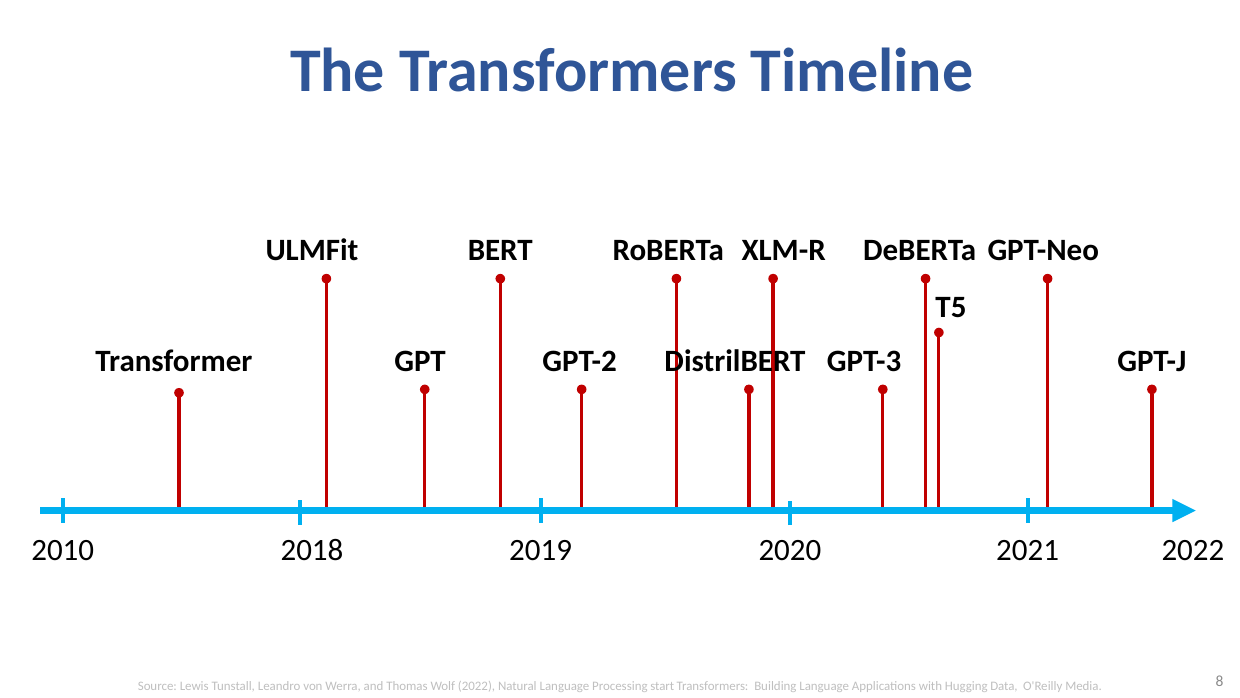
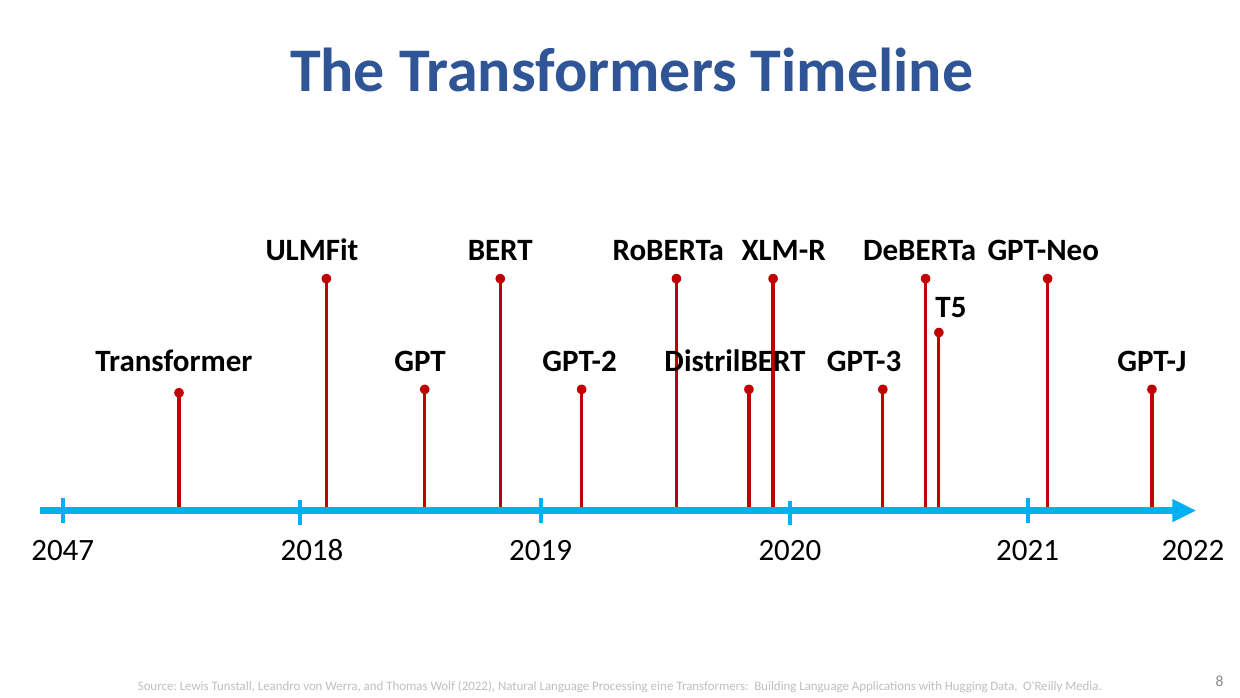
2010: 2010 -> 2047 (63, 550)
start: start -> eine (662, 686)
